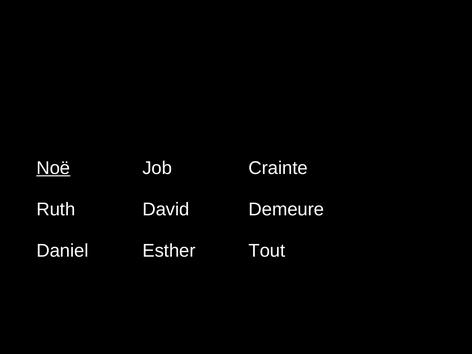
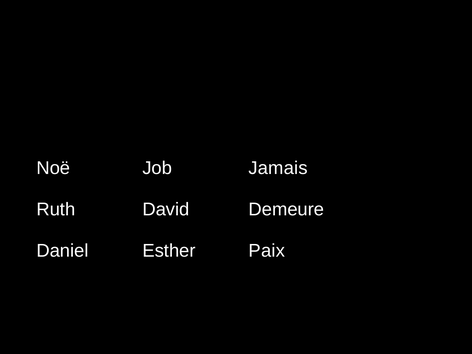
Noë underline: present -> none (53, 168)
Crainte: Crainte -> Jamais (278, 168)
Tout: Tout -> Paix (267, 251)
